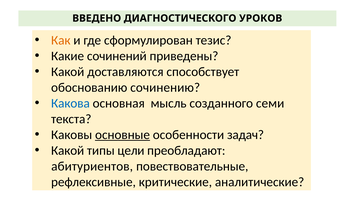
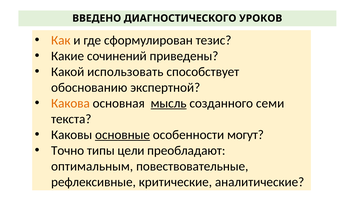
доставляются: доставляются -> использовать (125, 72)
сочинению: сочинению -> экспертной (165, 87)
Какова colour: blue -> orange (70, 103)
мысль underline: none -> present (169, 103)
задач: задач -> могут (246, 134)
Какой: Какой -> Точно (68, 150)
абитуриентов: абитуриентов -> оптимальным (92, 166)
